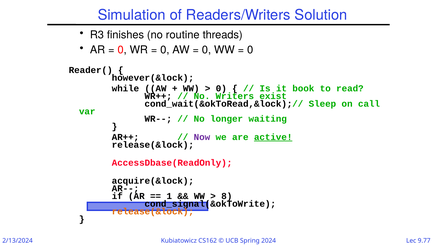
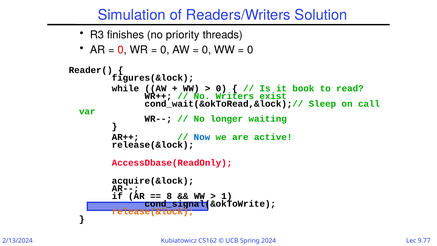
routine: routine -> priority (183, 35)
however(&lock: however(&lock -> figures(&lock (153, 78)
Now colour: purple -> blue (202, 137)
active underline: present -> none (273, 137)
1: 1 -> 8 (169, 196)
8: 8 -> 1 (227, 196)
